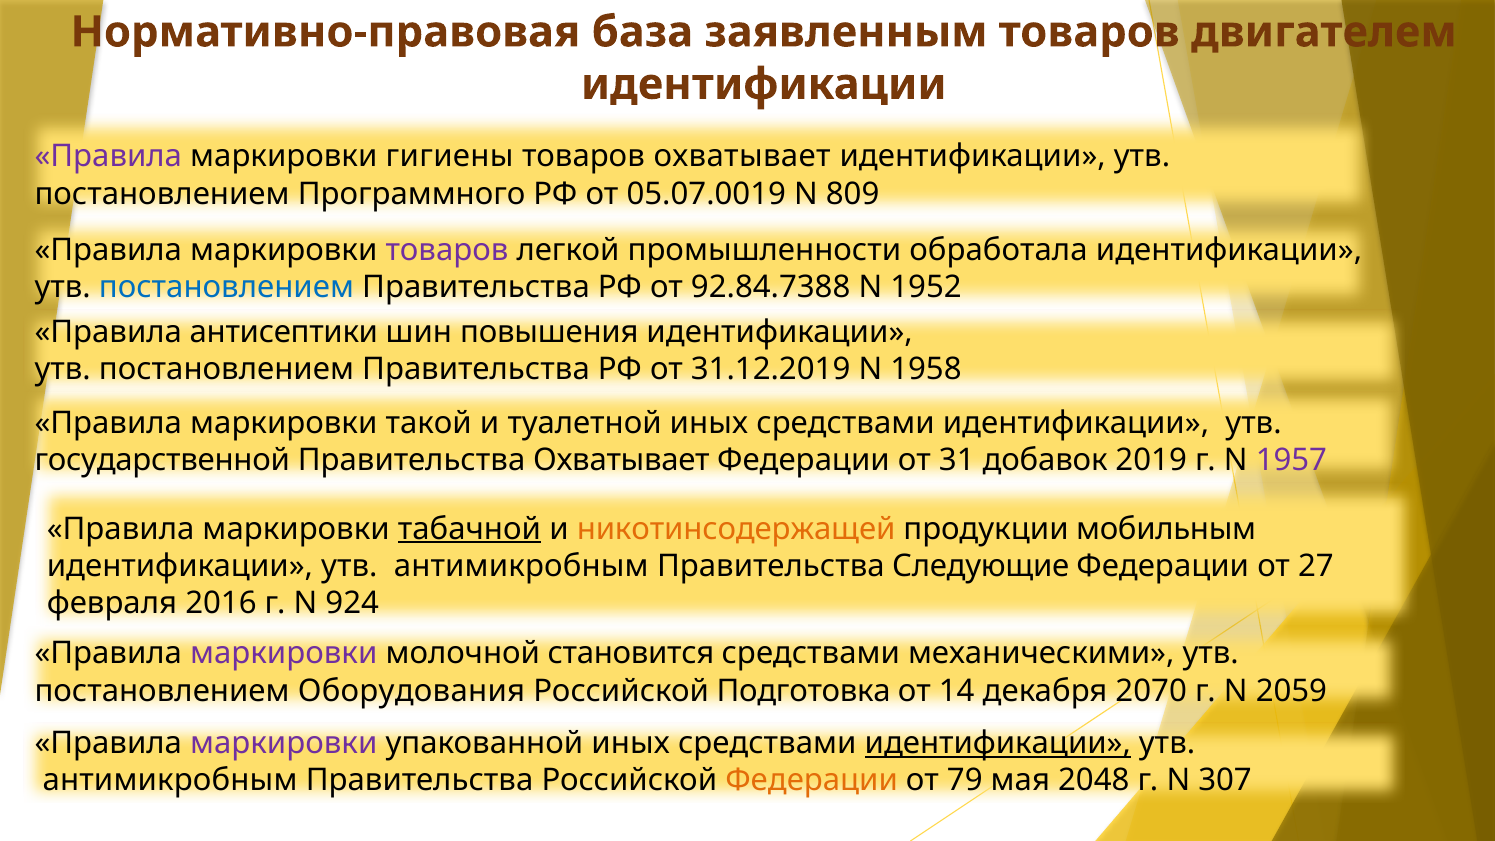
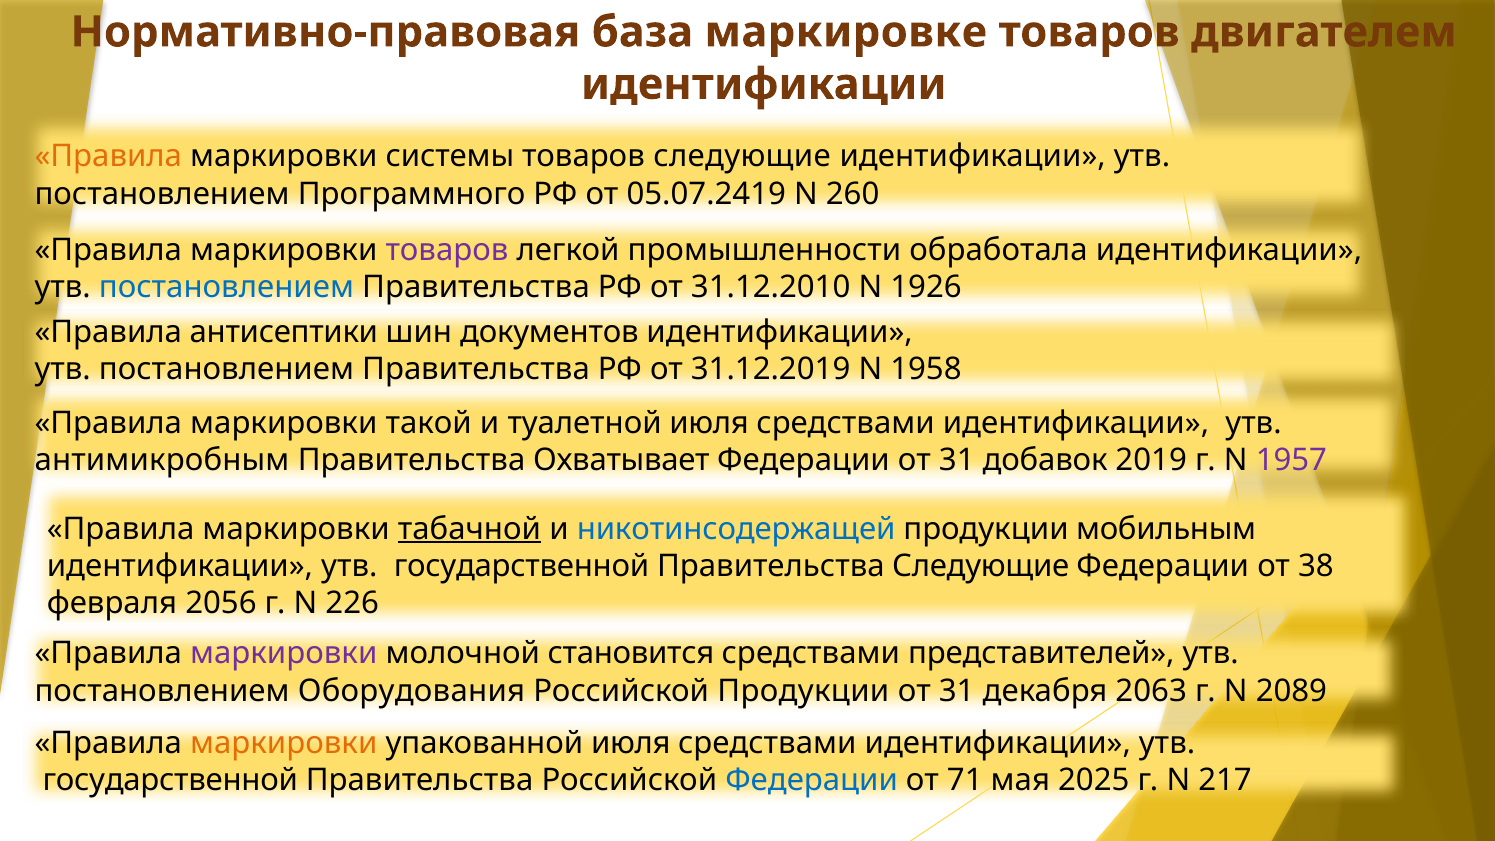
заявленным: заявленным -> маркировке (846, 32)
Правила colour: purple -> orange (108, 156)
гигиены: гигиены -> системы (450, 156)
товаров охватывает: охватывает -> следующие (742, 156)
05.07.0019: 05.07.0019 -> 05.07.2419 (706, 194)
809: 809 -> 260 (853, 194)
92.84.7388: 92.84.7388 -> 31.12.2010 (771, 287)
1952: 1952 -> 1926 (926, 287)
повышения: повышения -> документов (549, 332)
туалетной иных: иных -> июля (709, 423)
государственной: государственной -> антимикробным (162, 460)
никотинсодержащей colour: orange -> blue (736, 529)
антимикробным: антимикробным -> государственной (521, 566)
27: 27 -> 38 (1316, 566)
2016: 2016 -> 2056 (221, 603)
924: 924 -> 226 (352, 603)
механическими: механическими -> представителей (1041, 653)
Российской Подготовка: Подготовка -> Продукции (803, 691)
14: 14 -> 31 (957, 691)
2070: 2070 -> 2063 (1151, 691)
2059: 2059 -> 2089 (1291, 691)
маркировки colour: purple -> orange (284, 743)
упакованной иных: иных -> июля (631, 743)
идентификации underline: present -> none (998, 743)
антимикробным: антимикробным -> государственной (170, 780)
Федерации colour: orange -> blue (812, 780)
79: 79 -> 71 (965, 780)
2048: 2048 -> 2025 (1094, 780)
307: 307 -> 217 (1225, 780)
